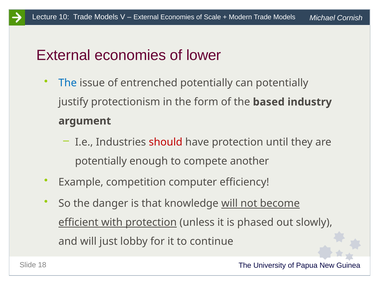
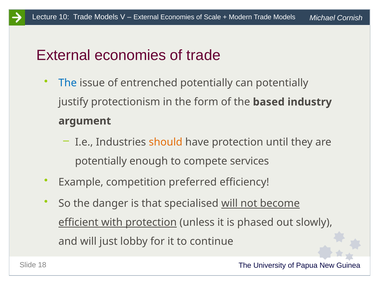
of lower: lower -> trade (204, 55)
should colour: red -> orange (166, 142)
another: another -> services (250, 161)
computer: computer -> preferred (193, 182)
knowledge: knowledge -> specialised (191, 203)
